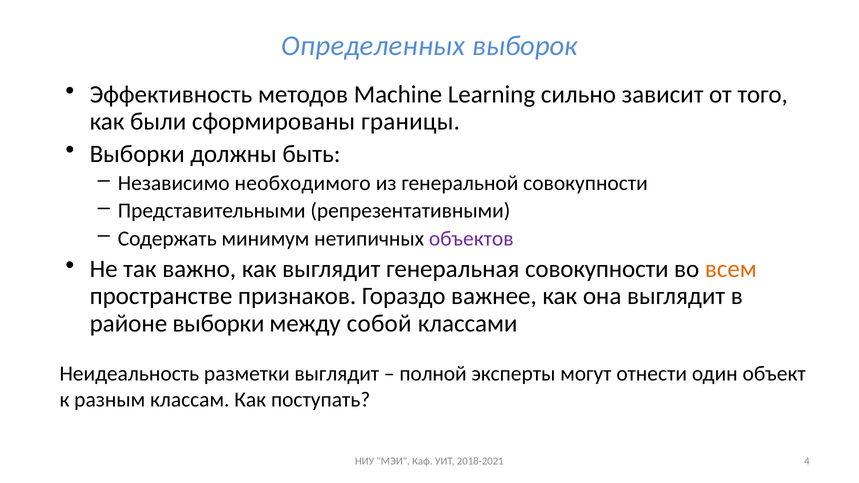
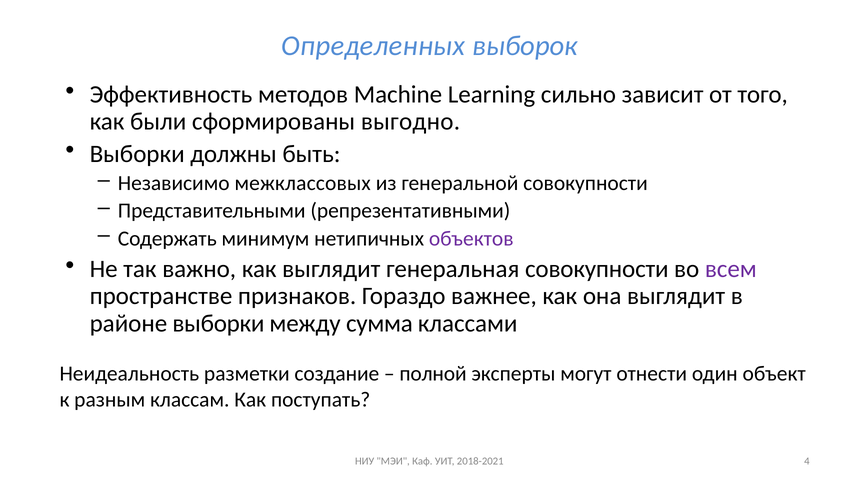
границы: границы -> выгодно (411, 122)
необходимого: необходимого -> межклассовых (303, 183)
всем colour: orange -> purple (731, 269)
собой: собой -> сумма (379, 323)
разметки выглядит: выглядит -> создание (337, 374)
